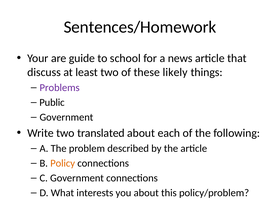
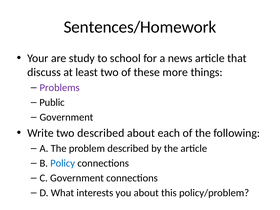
guide: guide -> study (82, 58)
likely: likely -> more (175, 72)
two translated: translated -> described (101, 133)
Policy colour: orange -> blue (63, 163)
